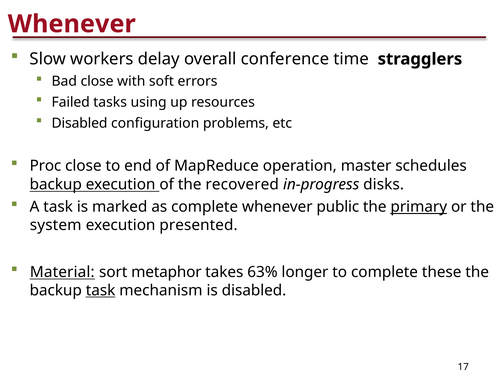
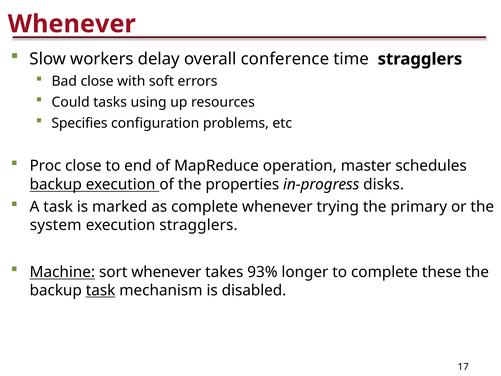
Failed: Failed -> Could (71, 102)
Disabled: Disabled -> Specifies (80, 123)
recovered: recovered -> properties (242, 184)
public: public -> trying (338, 207)
primary underline: present -> none (419, 207)
execution presented: presented -> stragglers (198, 225)
Material: Material -> Machine (62, 272)
sort metaphor: metaphor -> whenever (166, 272)
63%: 63% -> 93% (262, 272)
